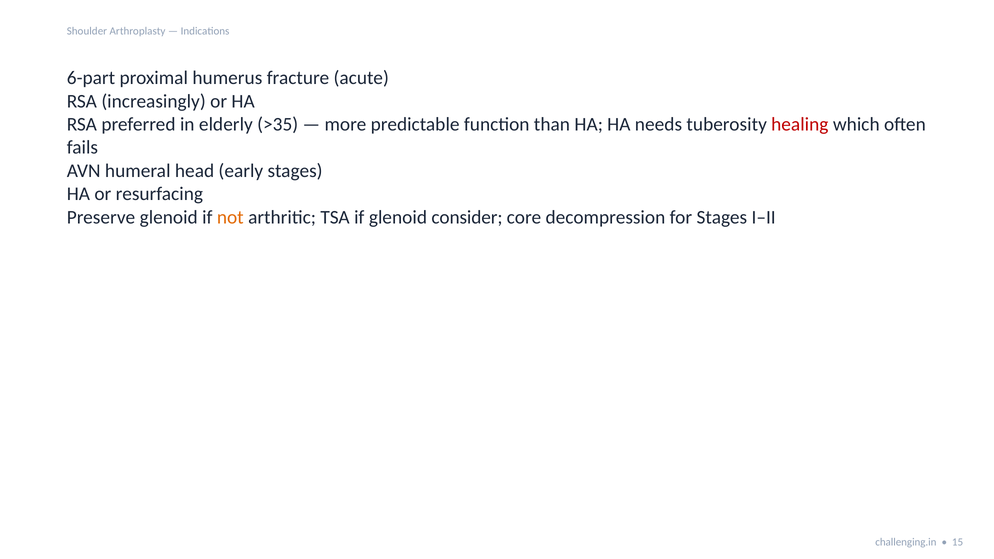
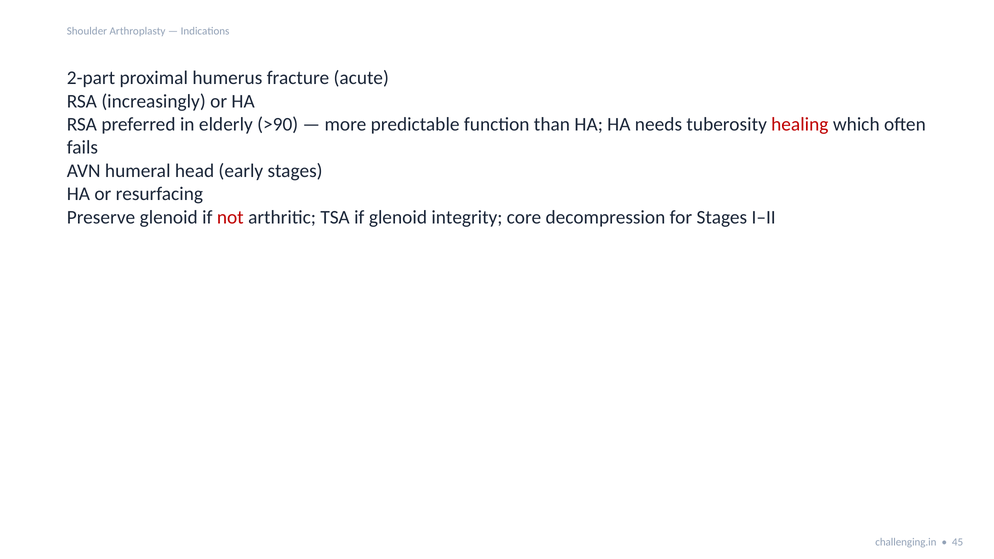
6-part: 6-part -> 2-part (91, 78)
>35: >35 -> >90 (278, 124)
not colour: orange -> red (230, 217)
consider: consider -> integrity (467, 217)
15: 15 -> 45 (958, 542)
